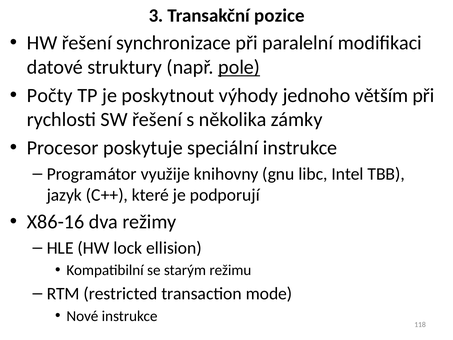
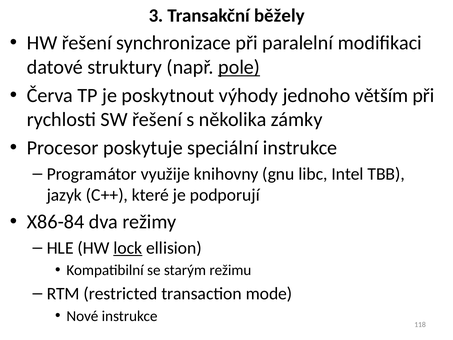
pozice: pozice -> běžely (279, 16)
Počty: Počty -> Červa (50, 95)
X86-16: X86-16 -> X86-84 (56, 222)
lock underline: none -> present (128, 248)
